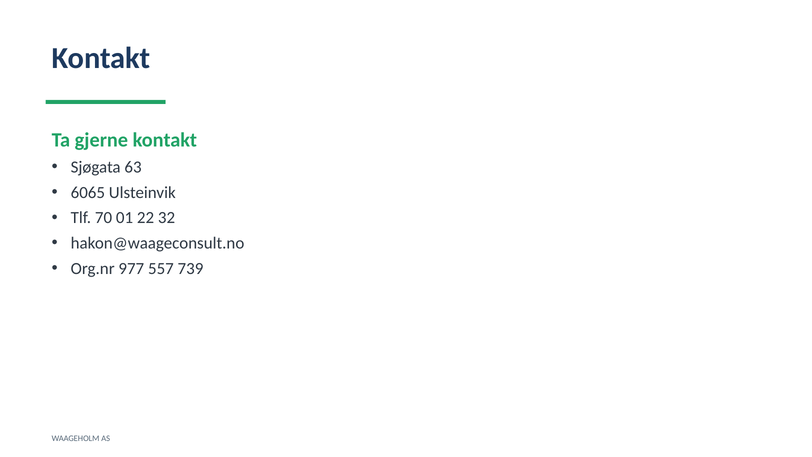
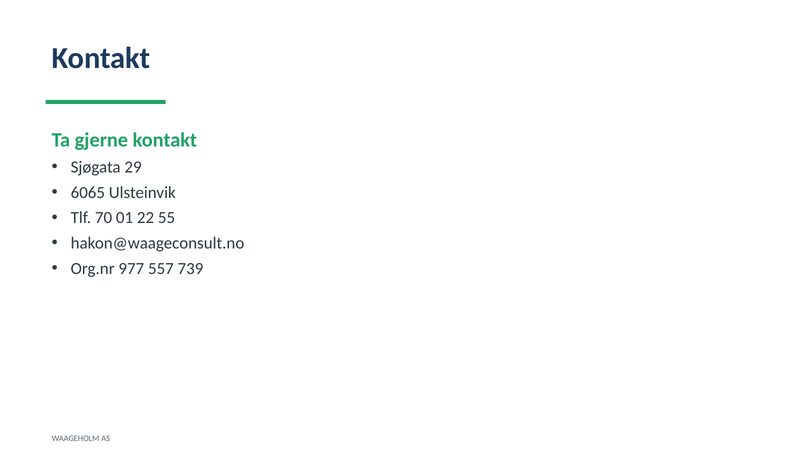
63: 63 -> 29 (133, 167)
32: 32 -> 55 (167, 218)
